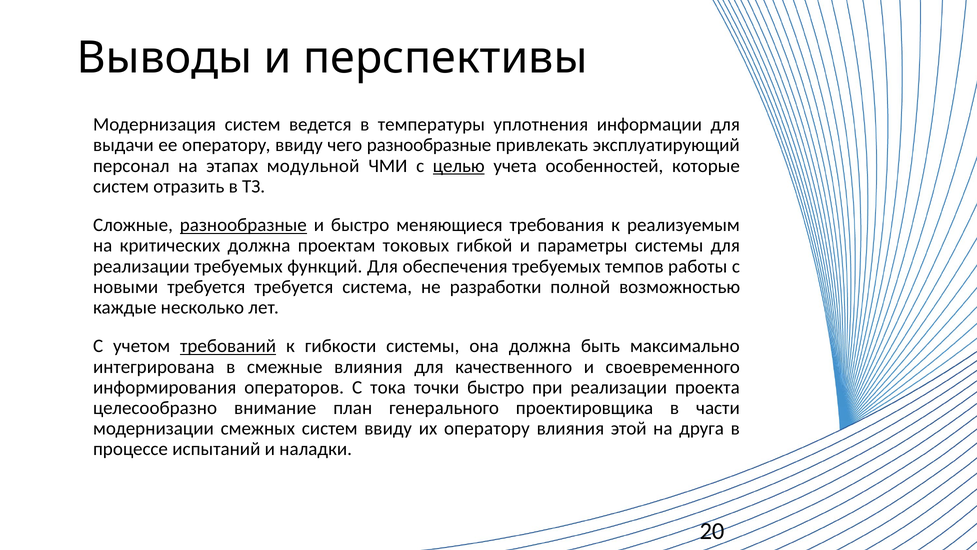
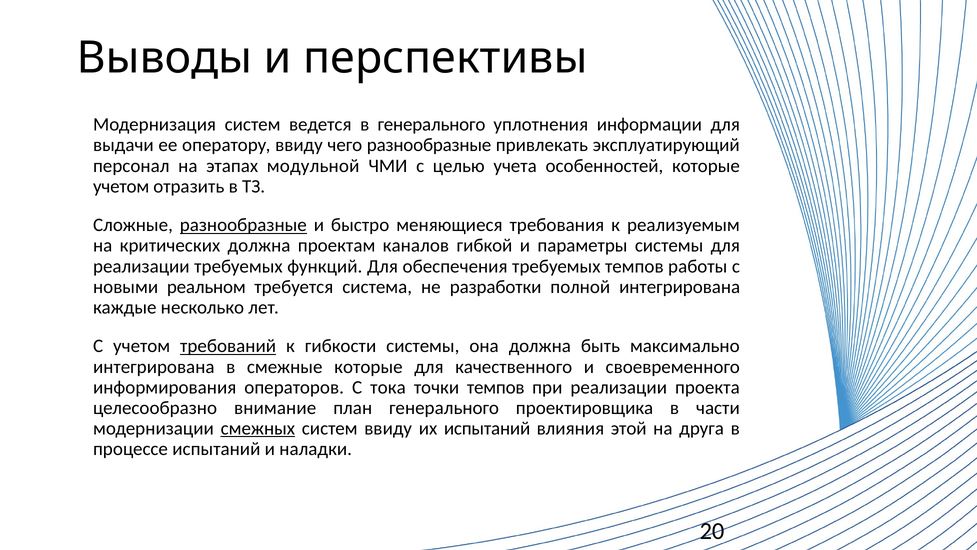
в температуры: температуры -> генерального (431, 125)
целью underline: present -> none (459, 166)
систем: систем -> учетом (121, 186)
токовых: токовых -> каналов (416, 246)
новыми требуется: требуется -> реальном (206, 287)
полной возможностью: возможностью -> интегрирована (680, 287)
смежные влияния: влияния -> которые (368, 367)
точки быстро: быстро -> темпов (496, 387)
смежных underline: none -> present (258, 428)
их оператору: оператору -> испытаний (487, 428)
